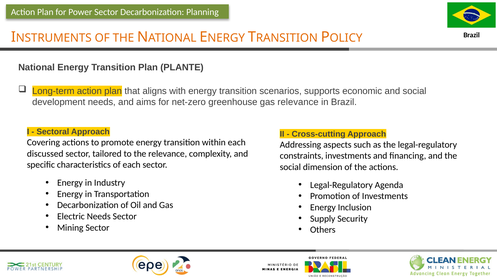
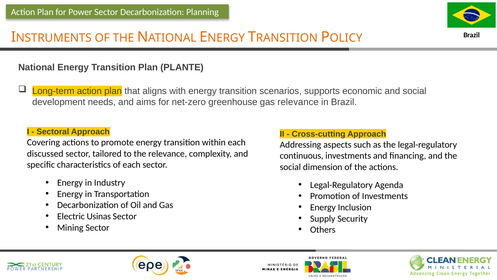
constraints: constraints -> continuous (302, 156)
Electric Needs: Needs -> Usinas (99, 216)
